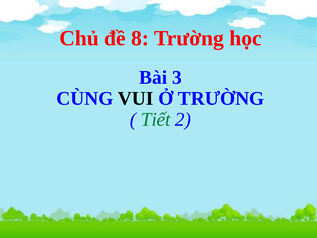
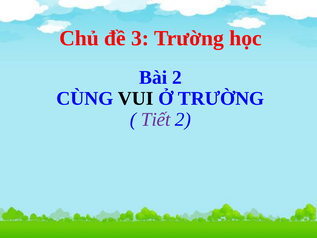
8: 8 -> 3 (140, 38)
Bài 3: 3 -> 2 (177, 77)
Tiết colour: green -> purple (156, 119)
